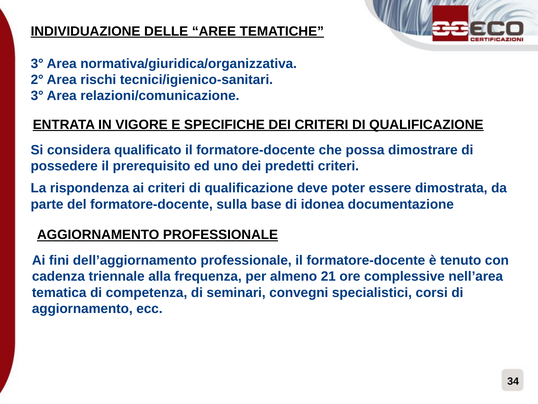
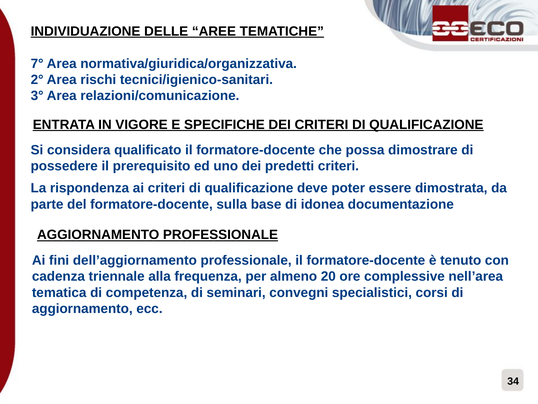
3°: 3° -> 7° (37, 63)
21: 21 -> 20 (328, 276)
